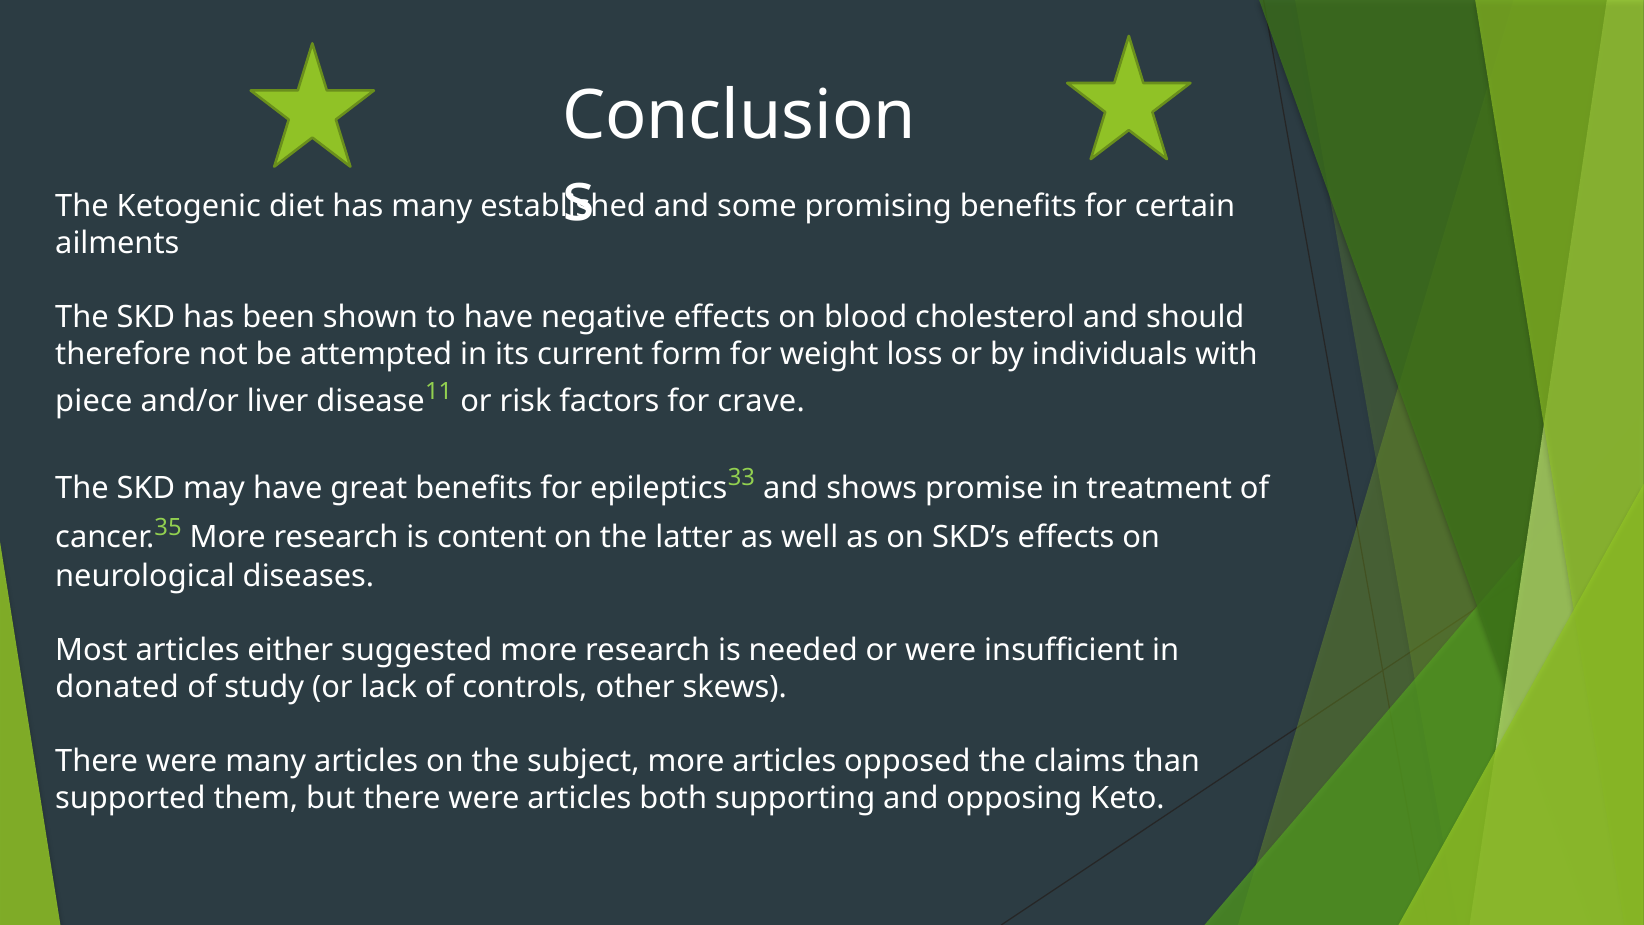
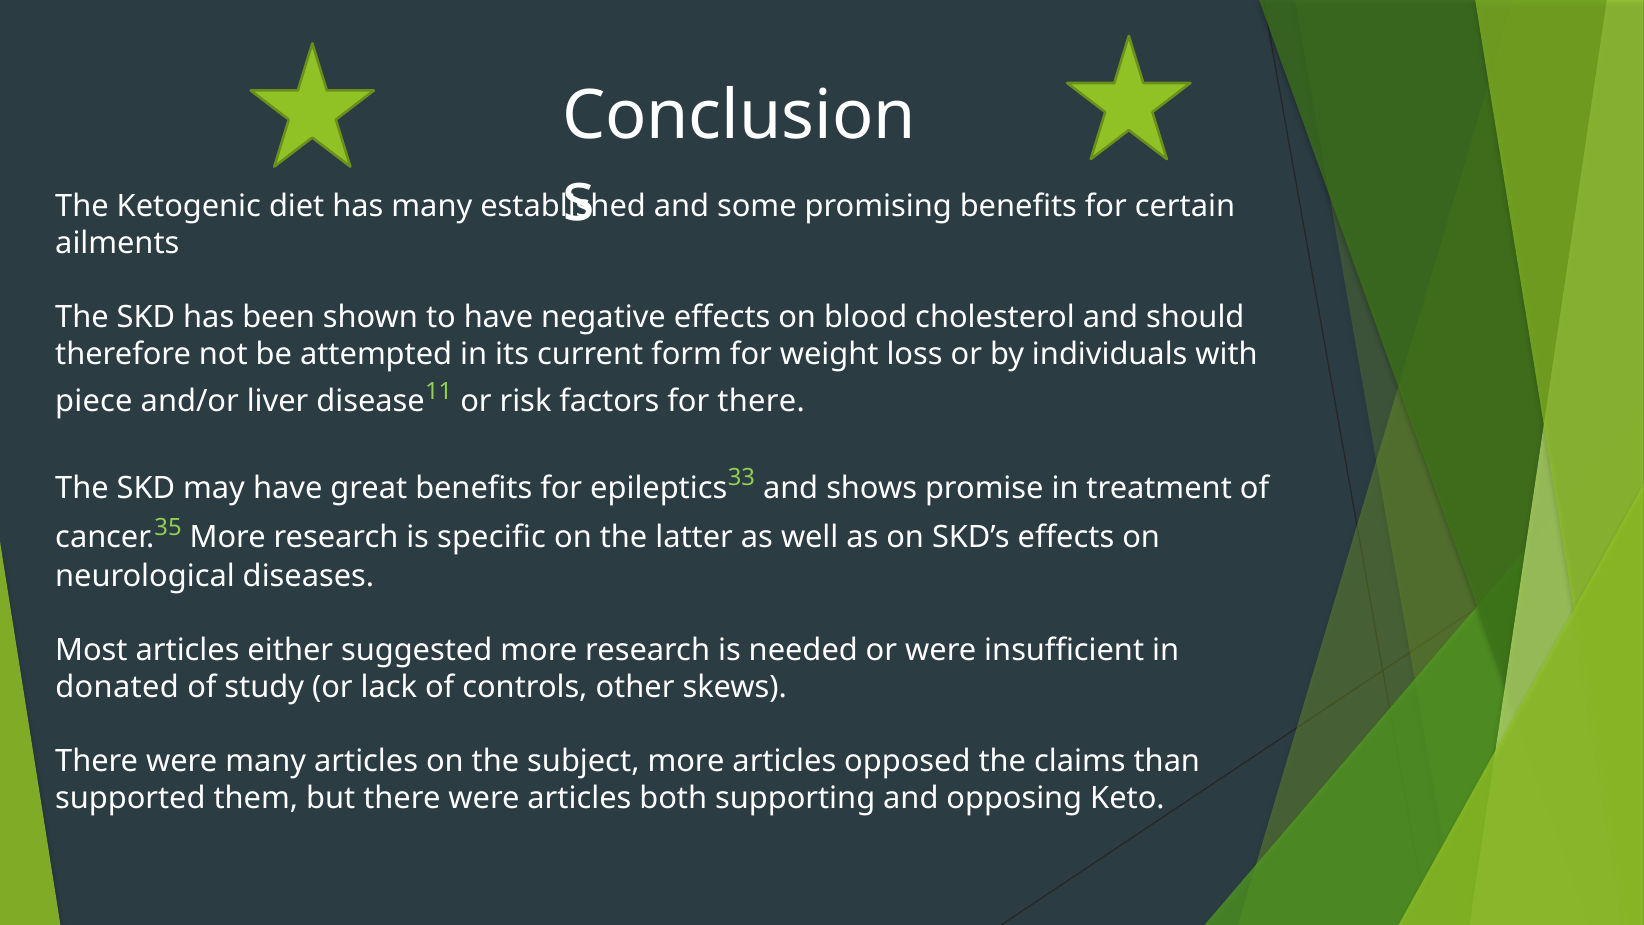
for crave: crave -> there (761, 401)
content: content -> specific (491, 537)
